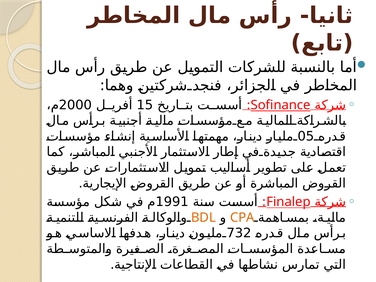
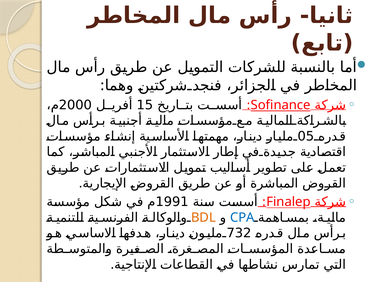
CPA colour: orange -> blue (242, 217)
